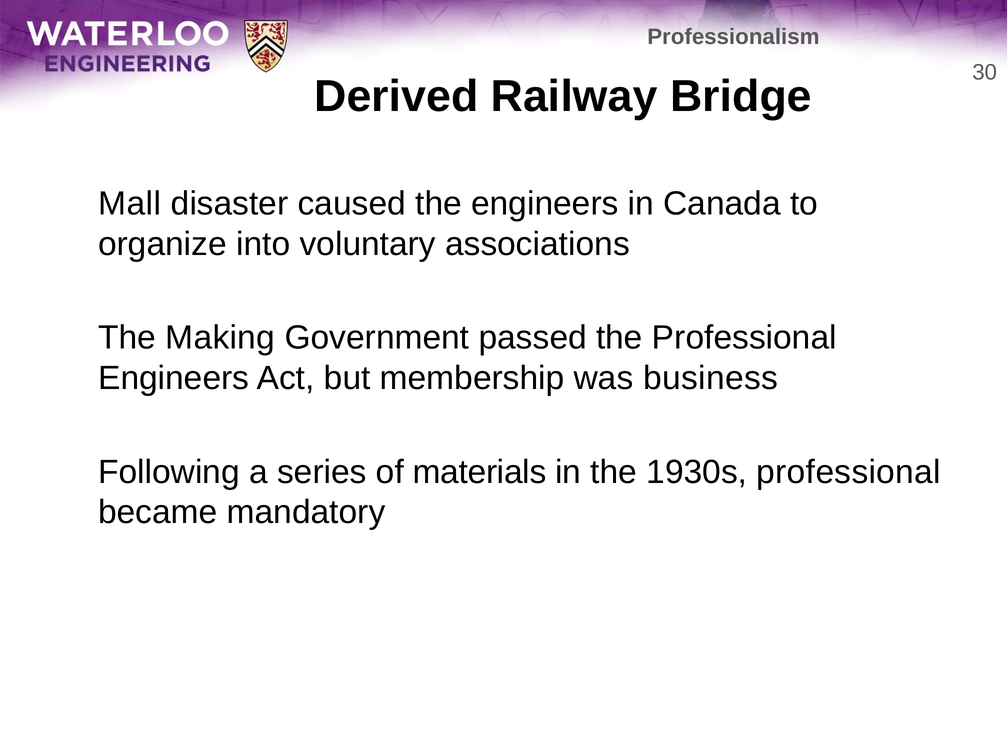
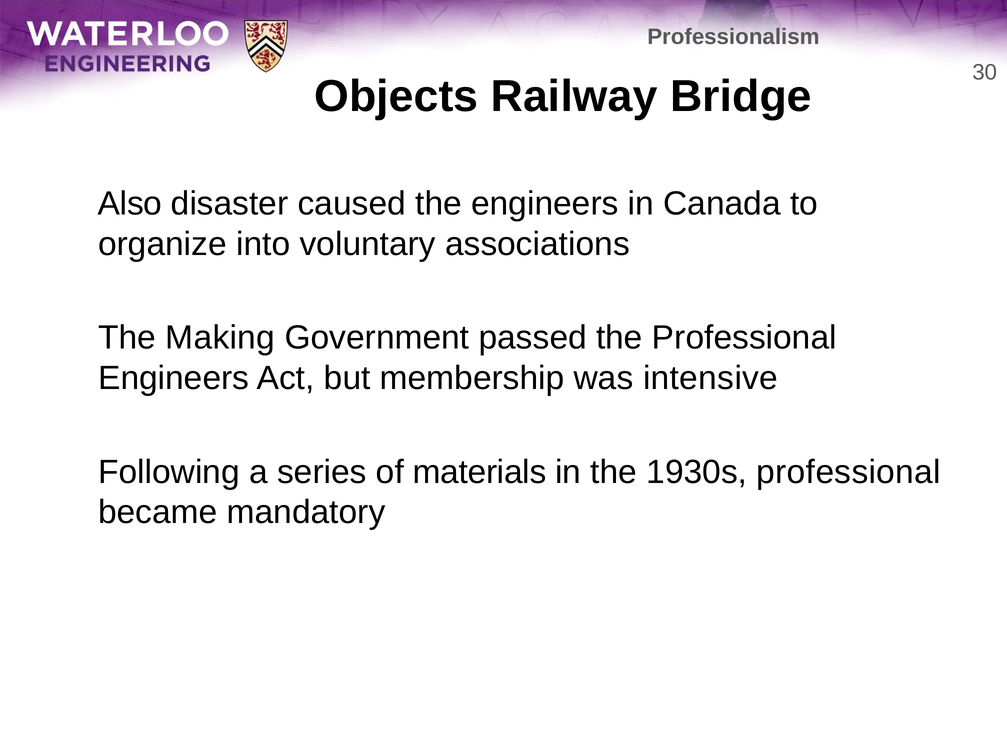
Derived: Derived -> Objects (396, 96)
Mall: Mall -> Also (130, 204)
business: business -> intensive (711, 378)
